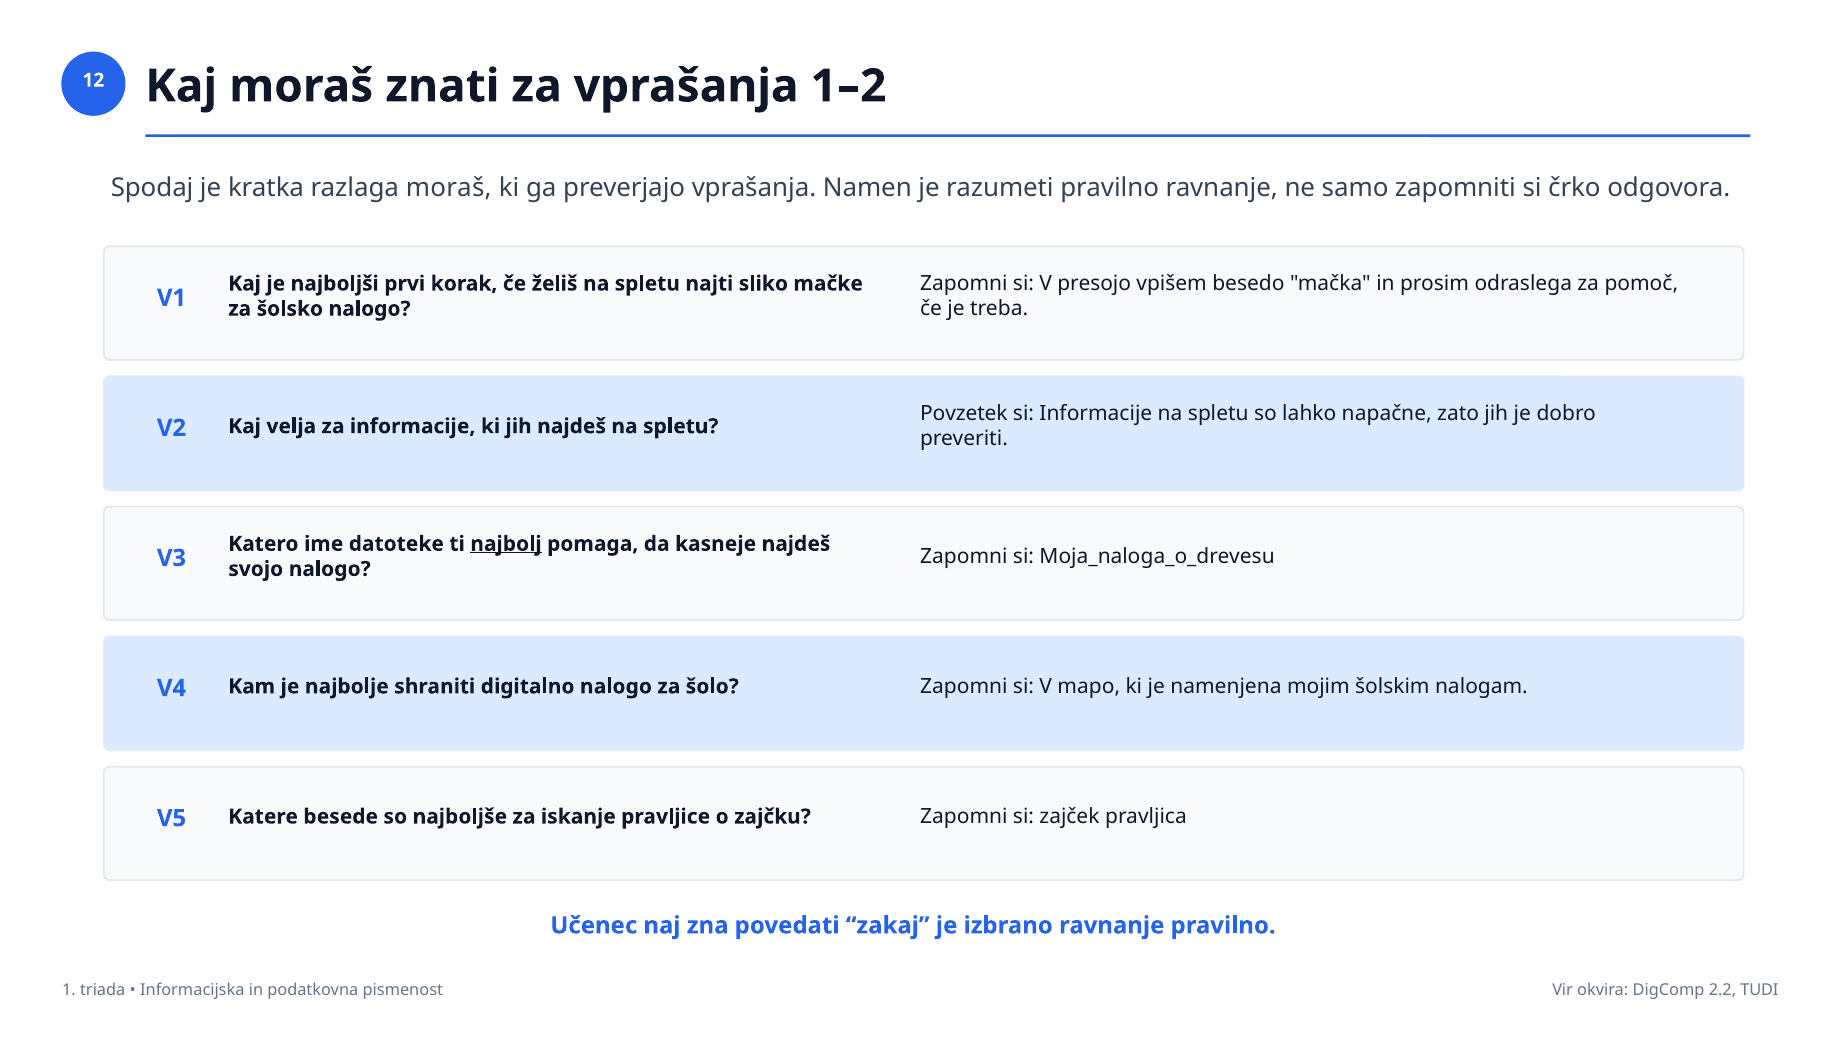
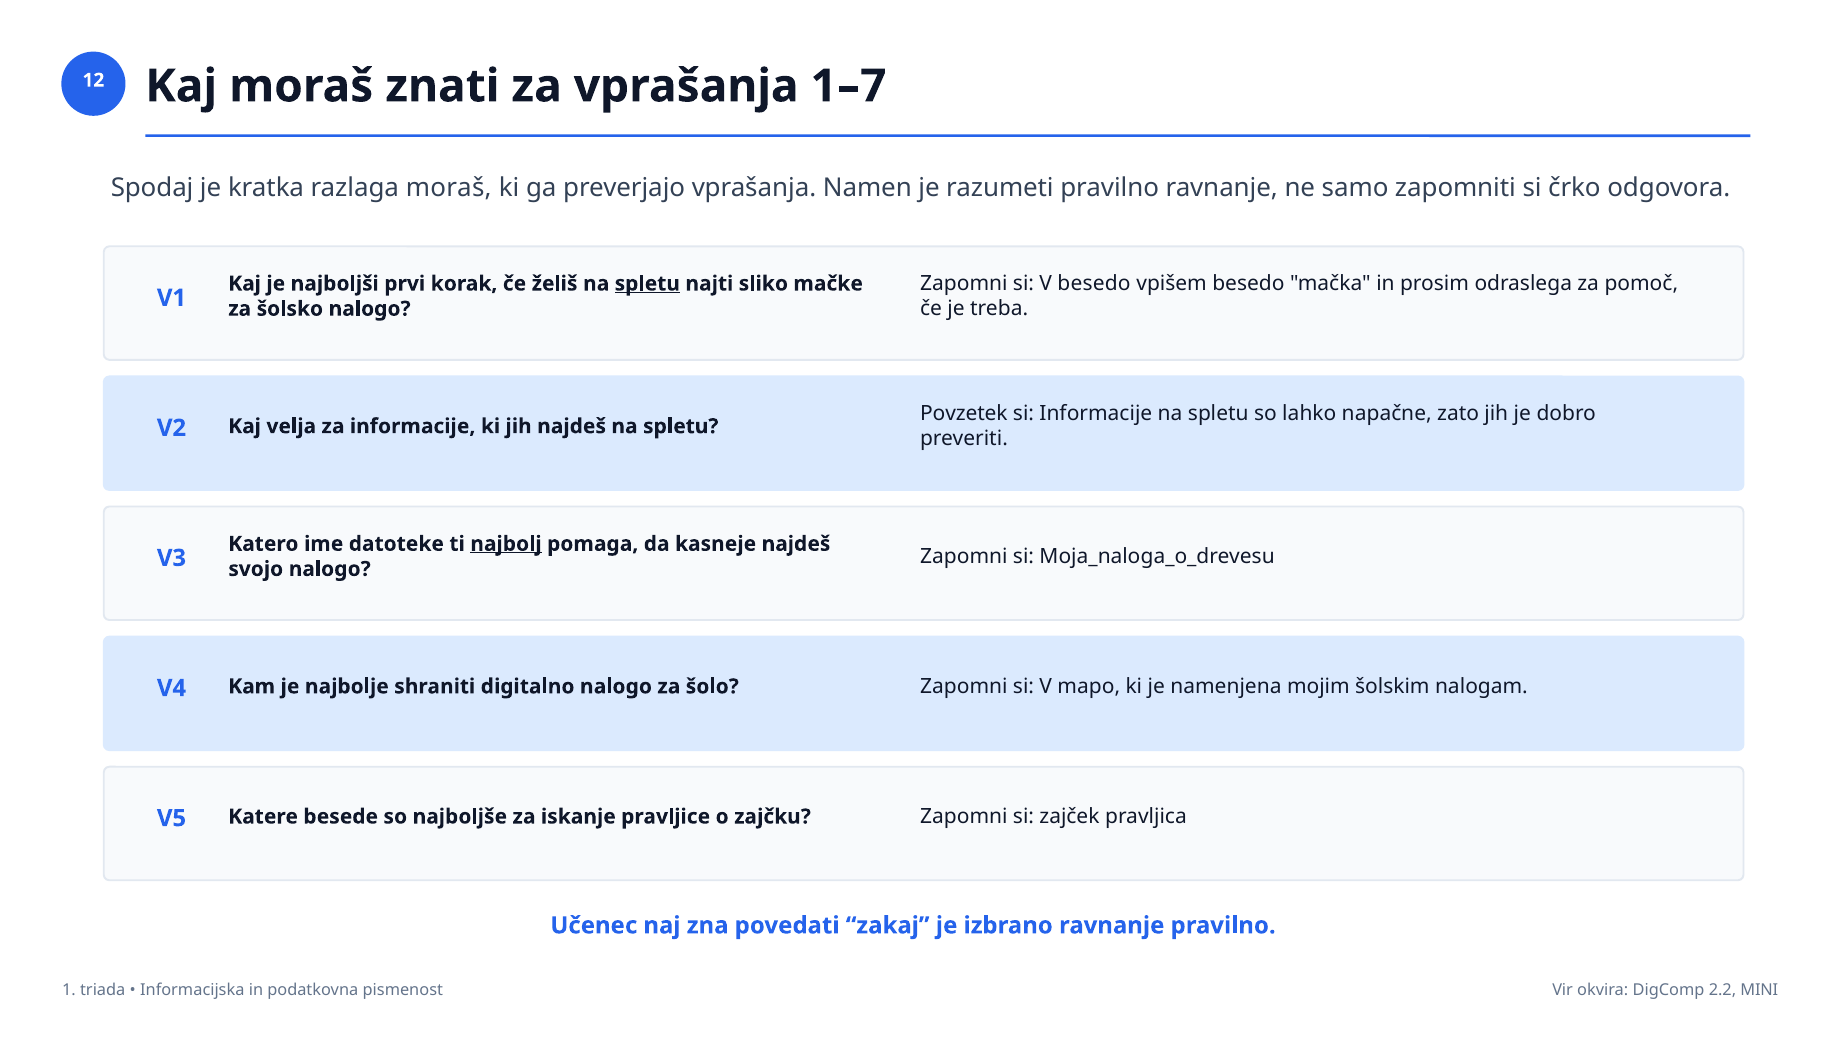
1–2: 1–2 -> 1–7 (848, 86)
V presojo: presojo -> besedo (1094, 284)
spletu underline: none -> present (647, 284)
TUDI: TUDI -> MINI (1759, 990)
